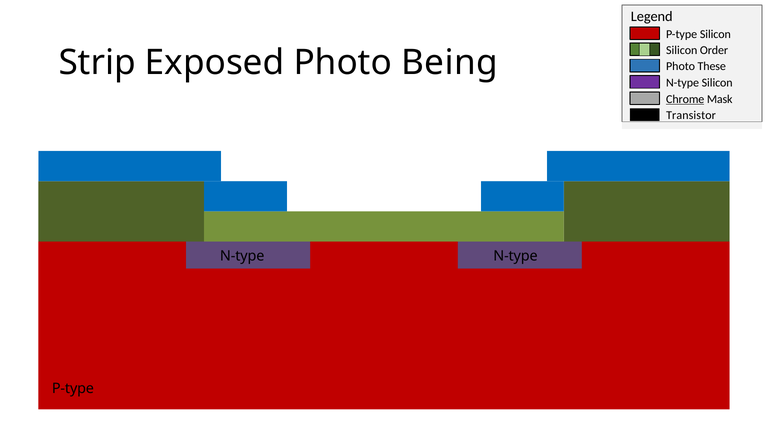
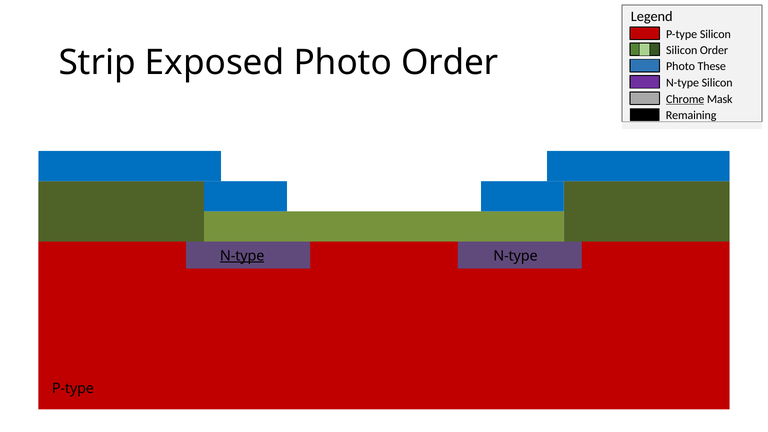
Photo Being: Being -> Order (450, 63)
Transistor: Transistor -> Remaining (691, 115)
N-type underline: none -> present (242, 256)
